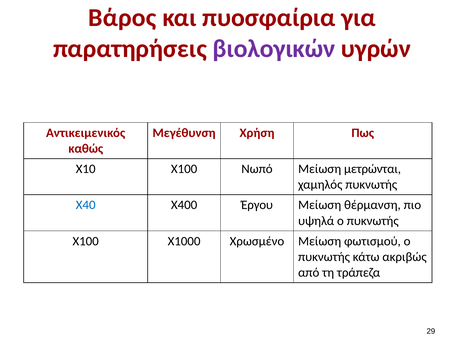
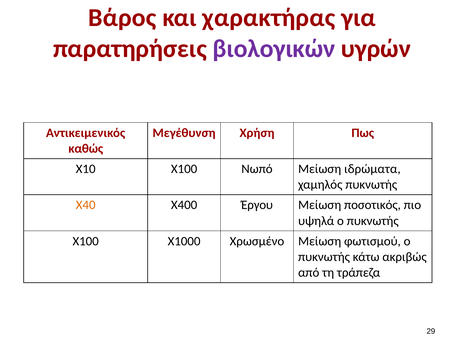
πυοσφαίρια: πυοσφαίρια -> χαρακτήρας (269, 18)
μετρώνται: μετρώνται -> ιδρώματα (372, 169)
Χ40 colour: blue -> orange (86, 205)
θέρμανση: θέρμανση -> ποσοτικός (372, 205)
